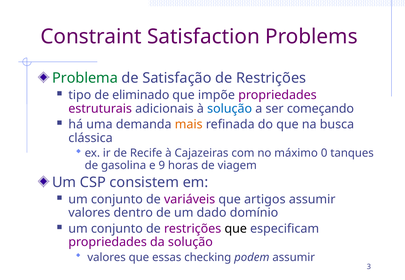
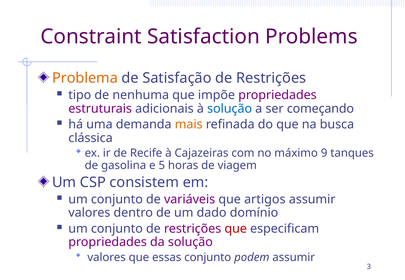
Problema colour: green -> orange (85, 78)
eliminado: eliminado -> nenhuma (141, 95)
0: 0 -> 9 (324, 153)
9: 9 -> 5 (162, 166)
que colour: black -> red (236, 229)
essas checking: checking -> conjunto (208, 258)
